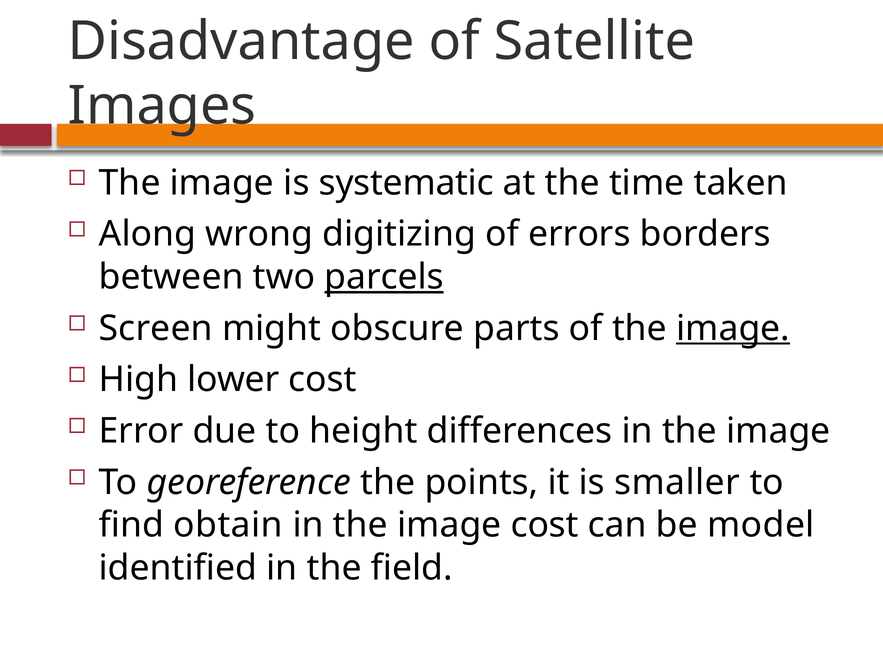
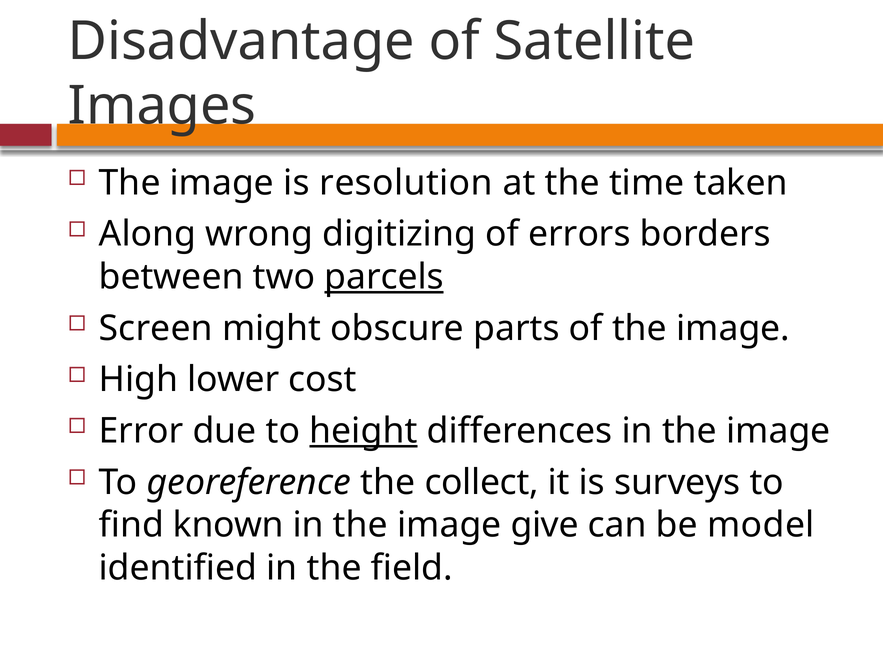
systematic: systematic -> resolution (406, 183)
image underline: present -> none (733, 328)
height underline: none -> present (363, 430)
points: points -> collect (482, 482)
smaller: smaller -> surveys (677, 482)
obtain: obtain -> known (228, 524)
image cost: cost -> give (545, 524)
